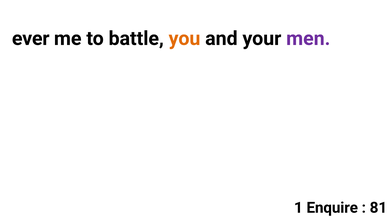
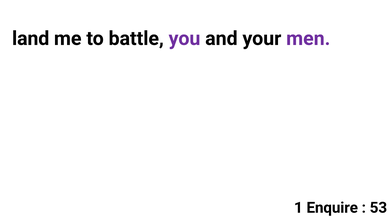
ever: ever -> land (31, 38)
you colour: orange -> purple (184, 38)
81: 81 -> 53 (378, 208)
